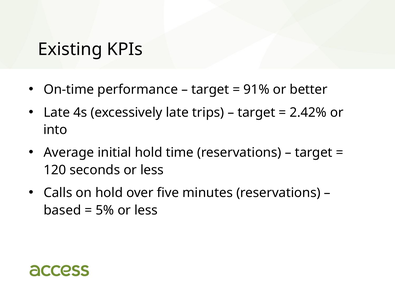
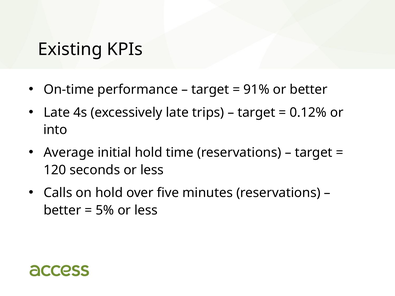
2.42%: 2.42% -> 0.12% (308, 113)
based: based -> better (62, 210)
